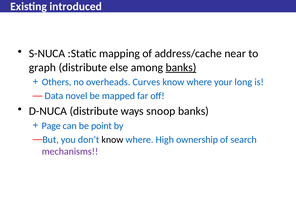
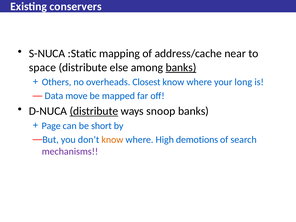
introduced: introduced -> conservers (76, 6)
graph: graph -> space (42, 67)
Curves: Curves -> Closest (146, 82)
novel: novel -> move (76, 96)
distribute underline: none -> present (94, 111)
point: point -> short (101, 126)
know colour: black -> orange (112, 140)
ownership: ownership -> demotions (197, 140)
